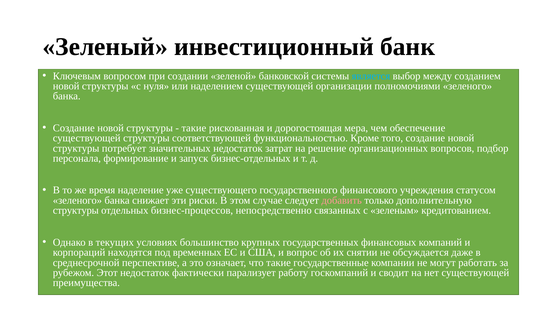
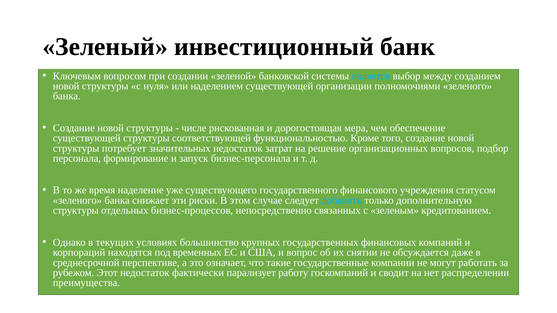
такие: такие -> числе (194, 128)
бизнес-отдельных: бизнес-отдельных -> бизнес-персонала (251, 159)
добавить colour: pink -> light blue (342, 201)
нет существующей: существующей -> распределении (475, 273)
